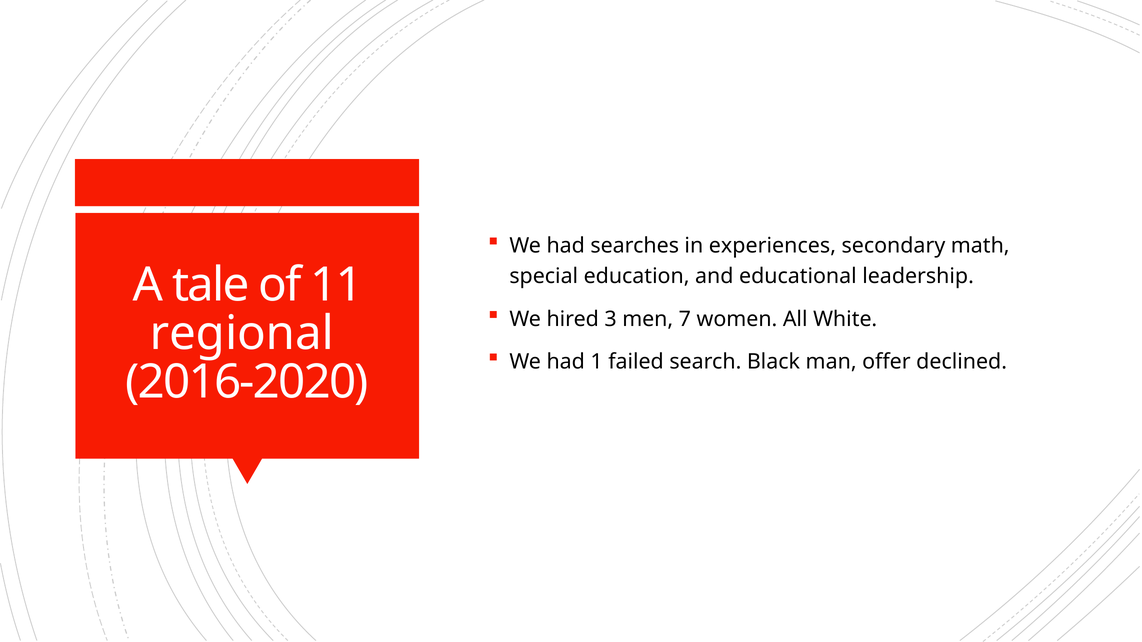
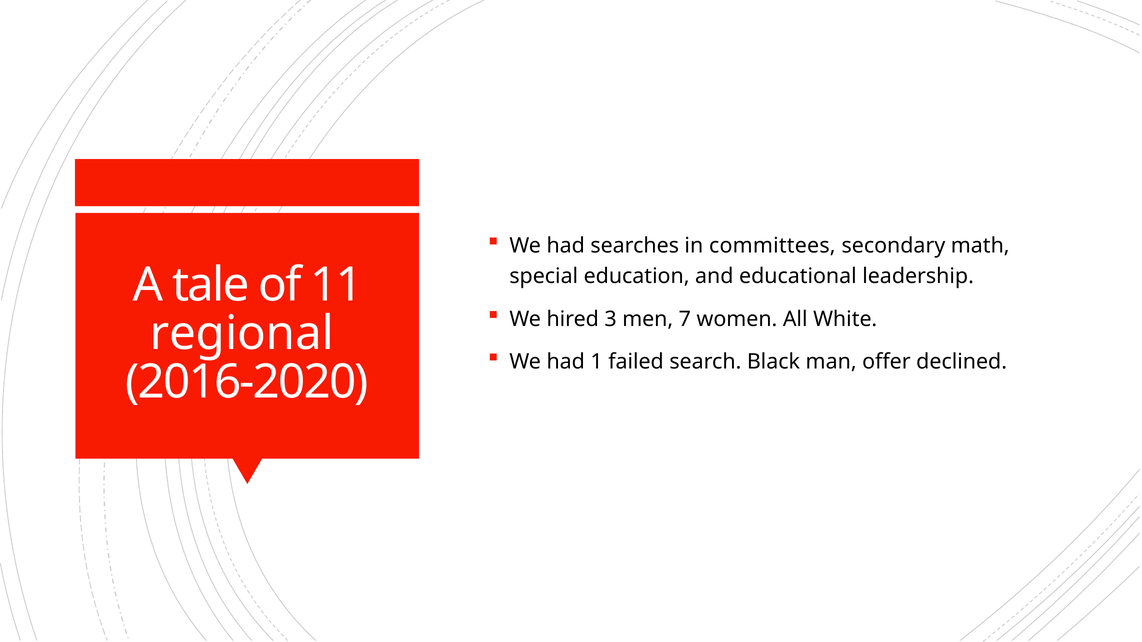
experiences: experiences -> committees (772, 246)
